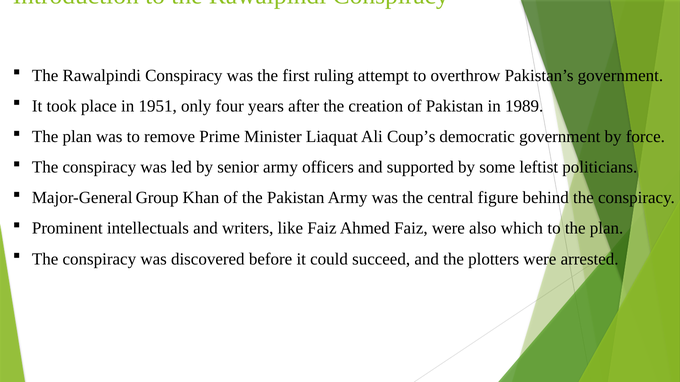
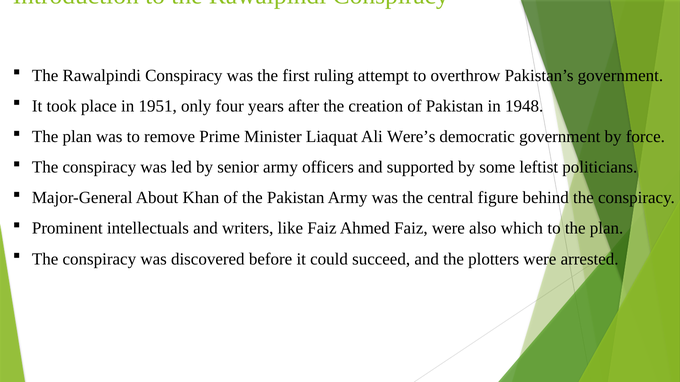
1989: 1989 -> 1948 (524, 106)
Coup’s: Coup’s -> Were’s (411, 137)
Group: Group -> About (157, 198)
